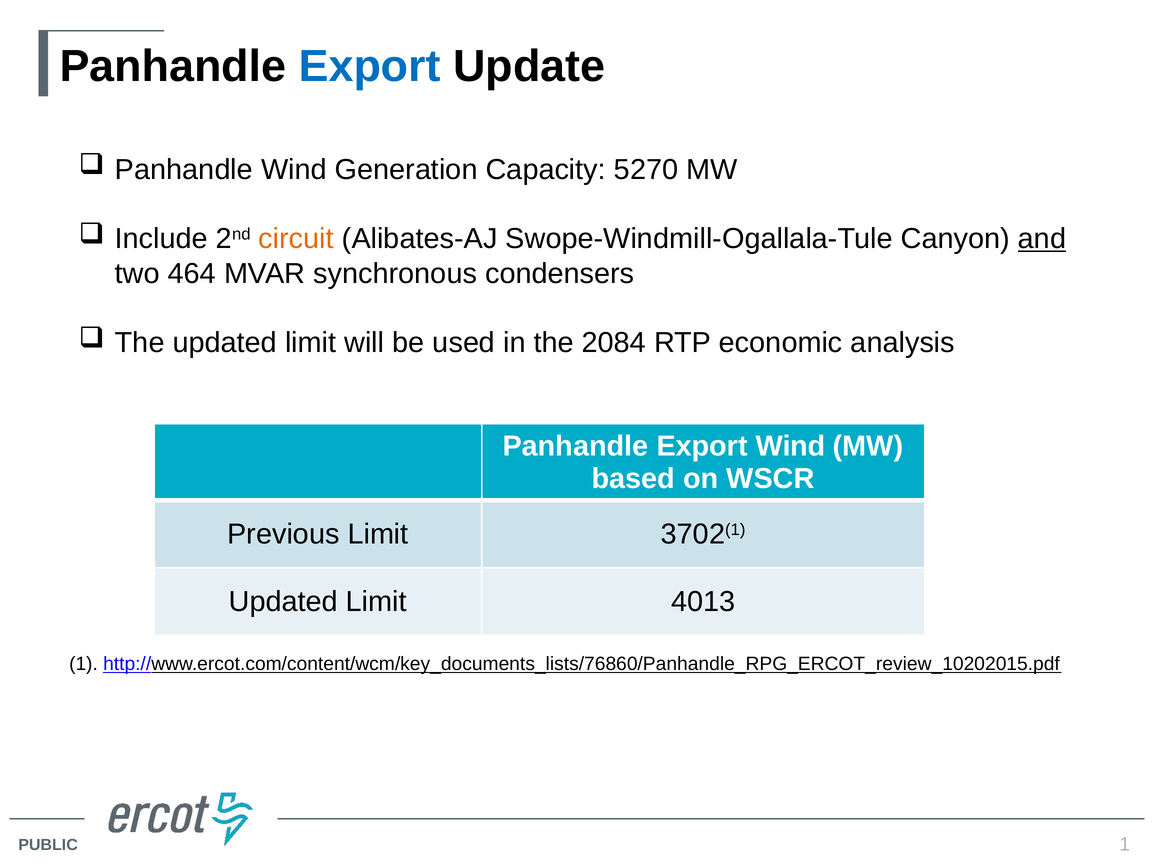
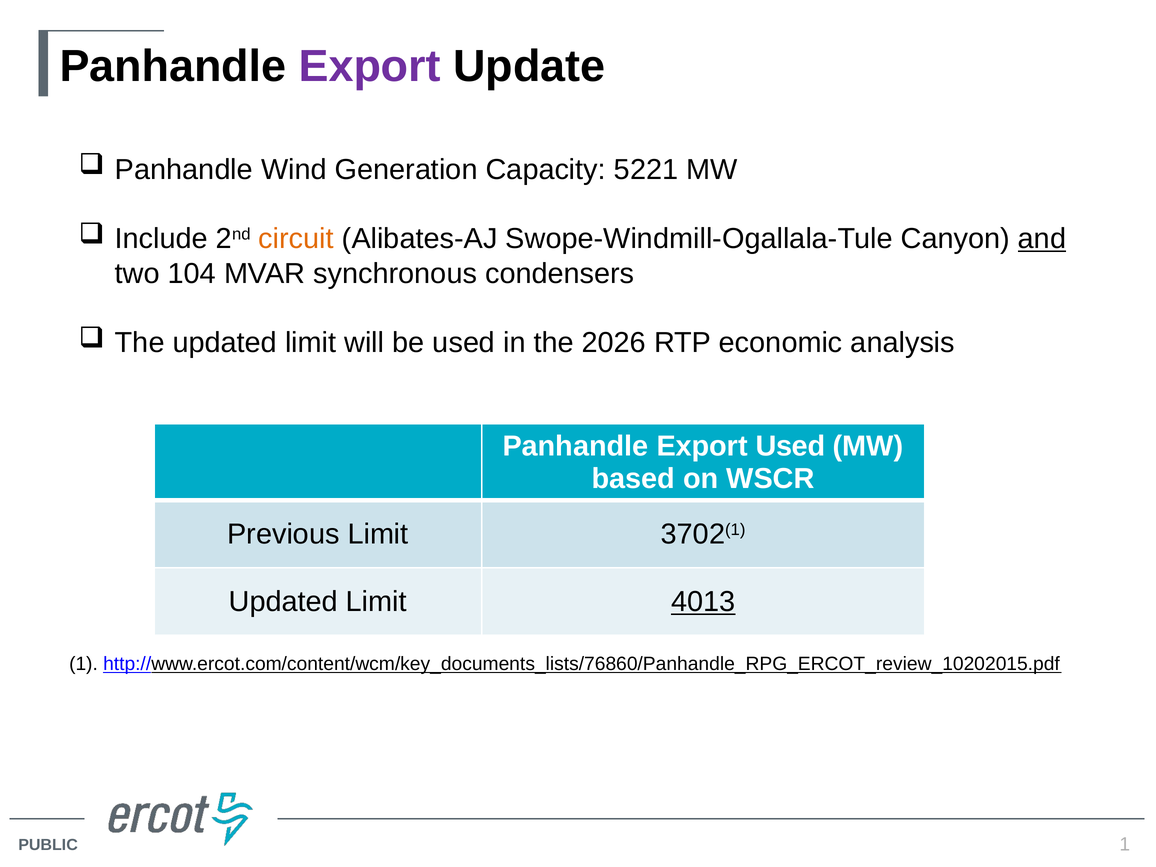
Export colour: blue -> purple (370, 67)
5270: 5270 -> 5221 (646, 170)
464: 464 -> 104 (192, 274)
2084: 2084 -> 2026 (614, 343)
Export Wind: Wind -> Used (791, 446)
4013 underline: none -> present (703, 602)
